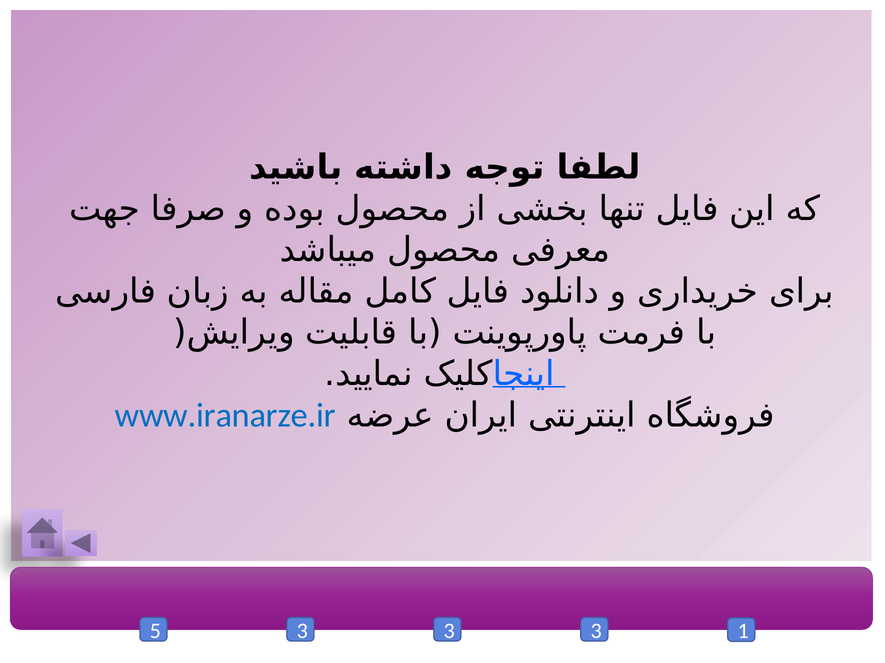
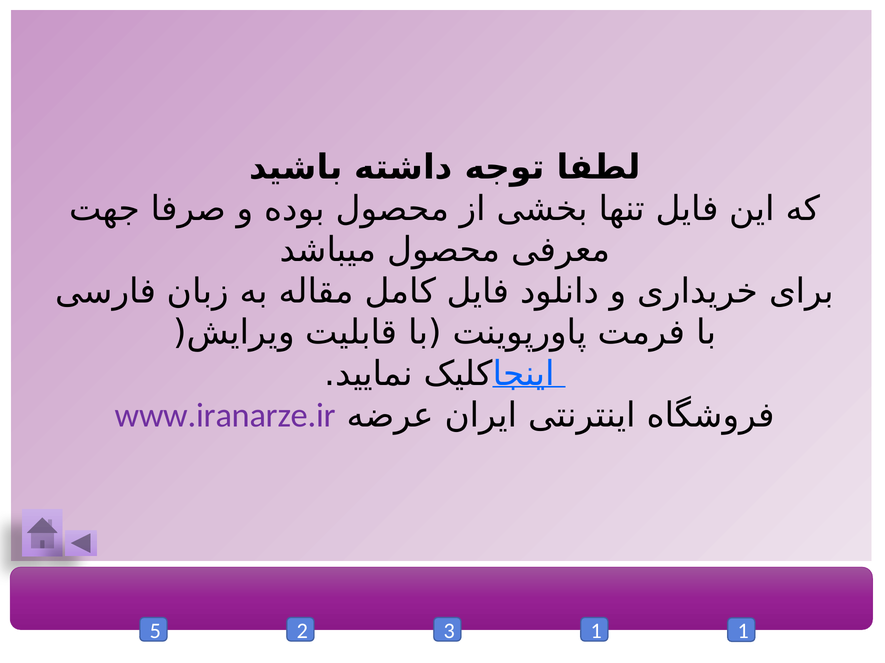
www.iranarze.ir colour: blue -> purple (225, 416)
5 3: 3 -> 2 (302, 632)
3: 3 -> 1 (596, 632)
